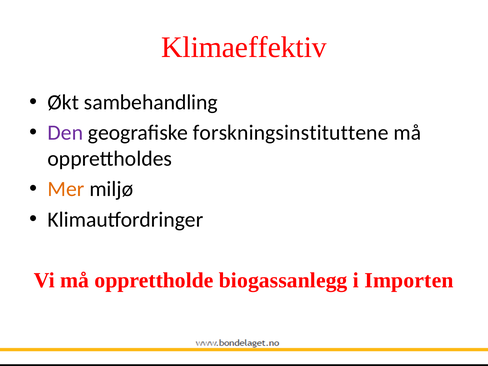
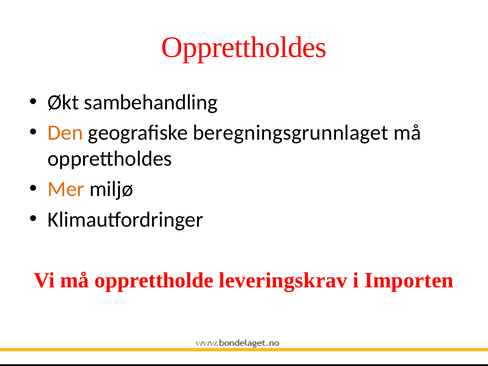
Klimaeffektiv: Klimaeffektiv -> Opprettholdes (244, 47)
Den colour: purple -> orange (65, 133)
forskningsinstituttene: forskningsinstituttene -> beregningsgrunnlaget (291, 133)
biogassanlegg: biogassanlegg -> leveringskrav (283, 280)
